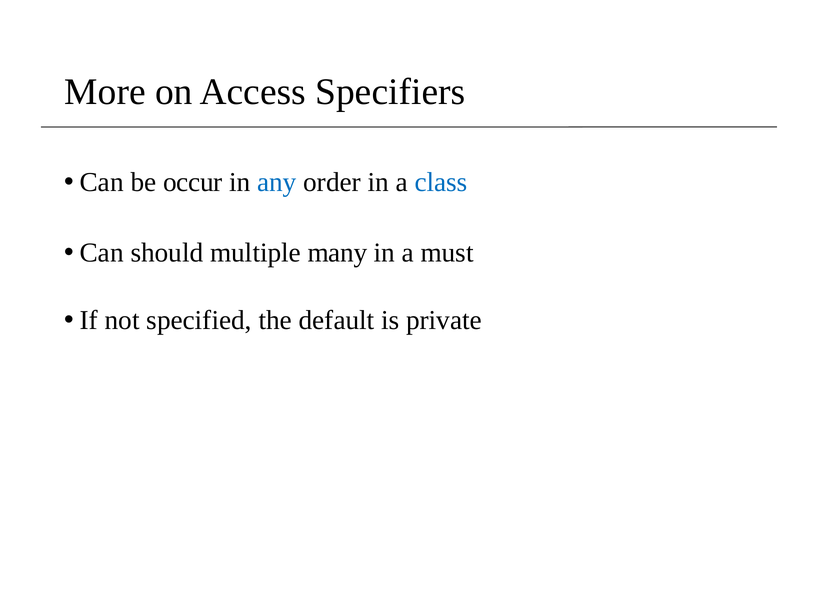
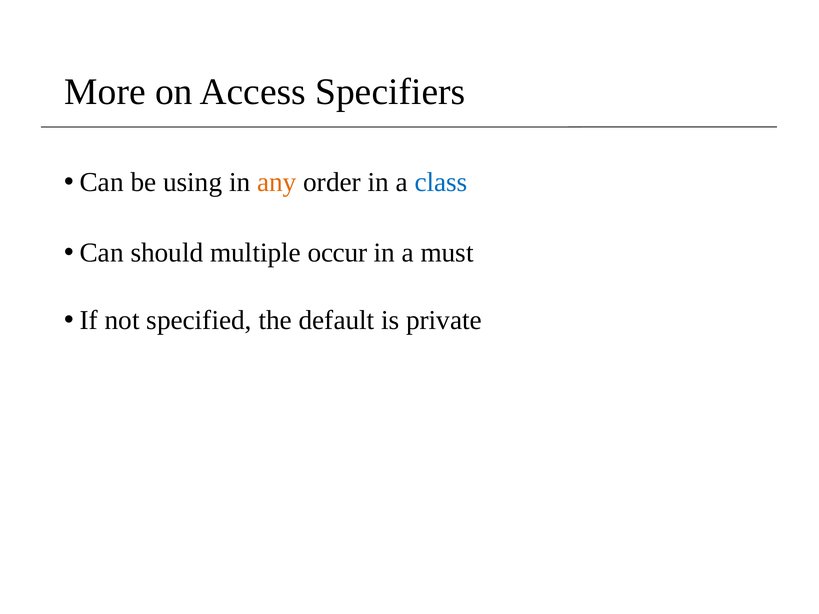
occur: occur -> using (193, 182)
any colour: blue -> orange (277, 182)
many: many -> occur (337, 253)
